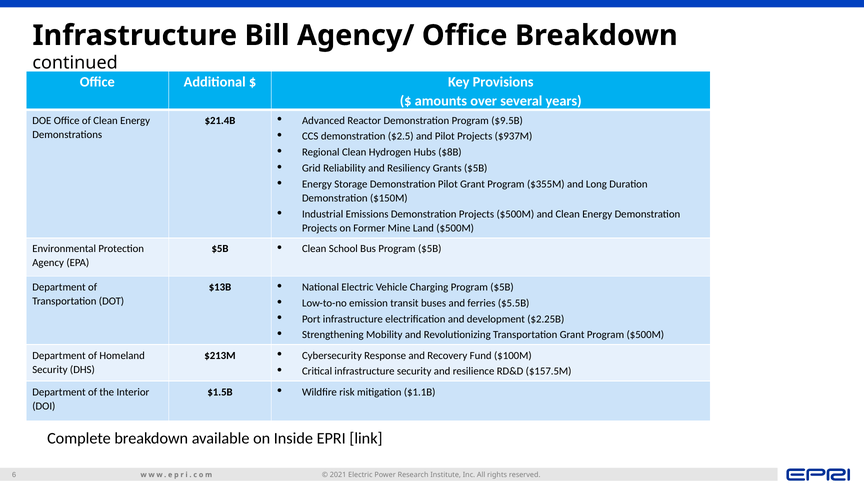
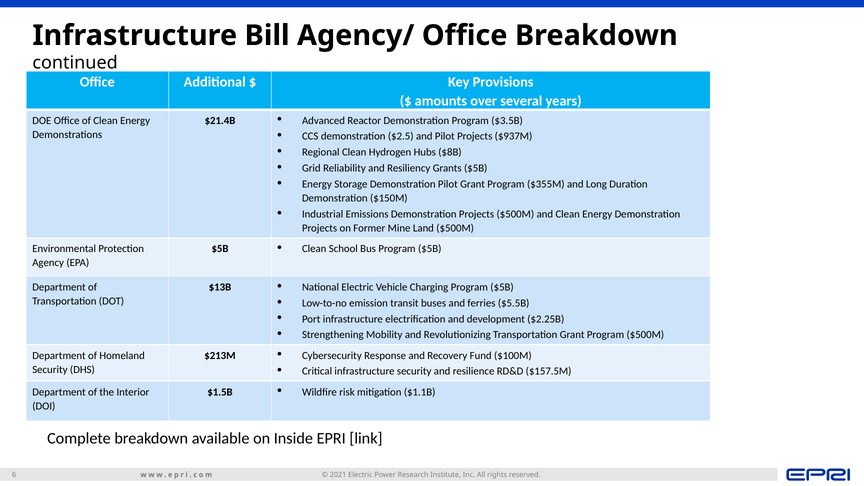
$9.5B: $9.5B -> $3.5B (507, 121)
